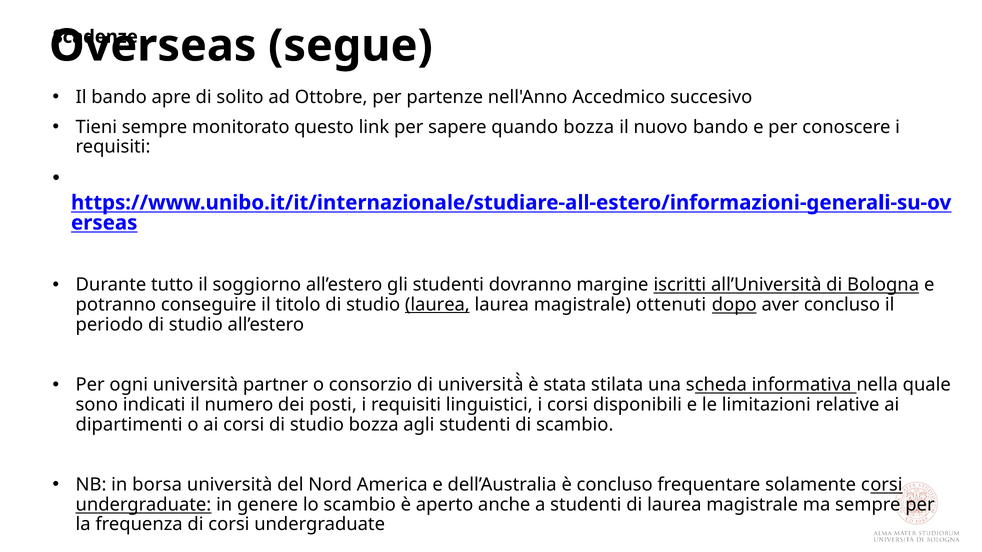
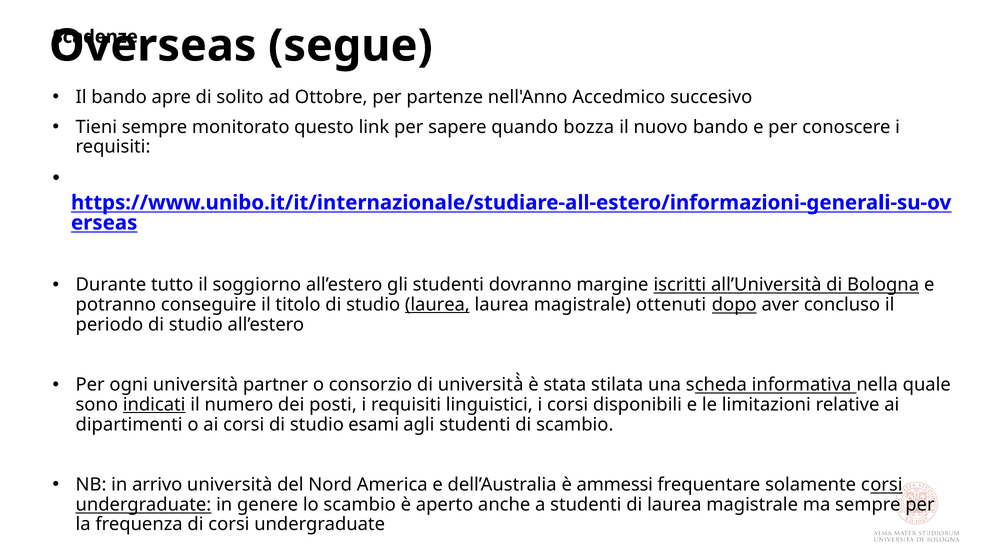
indicati underline: none -> present (154, 405)
studio bozza: bozza -> esami (374, 425)
borsa: borsa -> arrivo (157, 485)
è concluso: concluso -> ammessi (615, 485)
